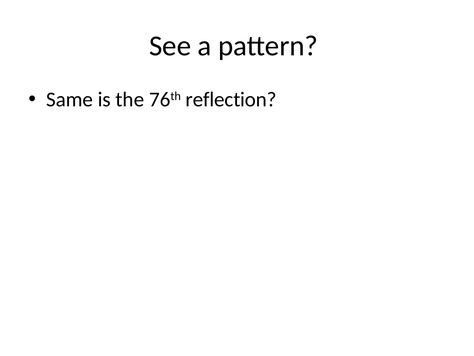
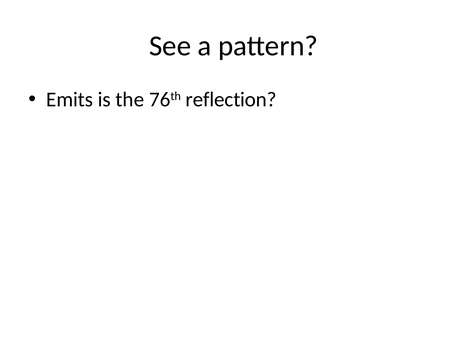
Same: Same -> Emits (70, 99)
